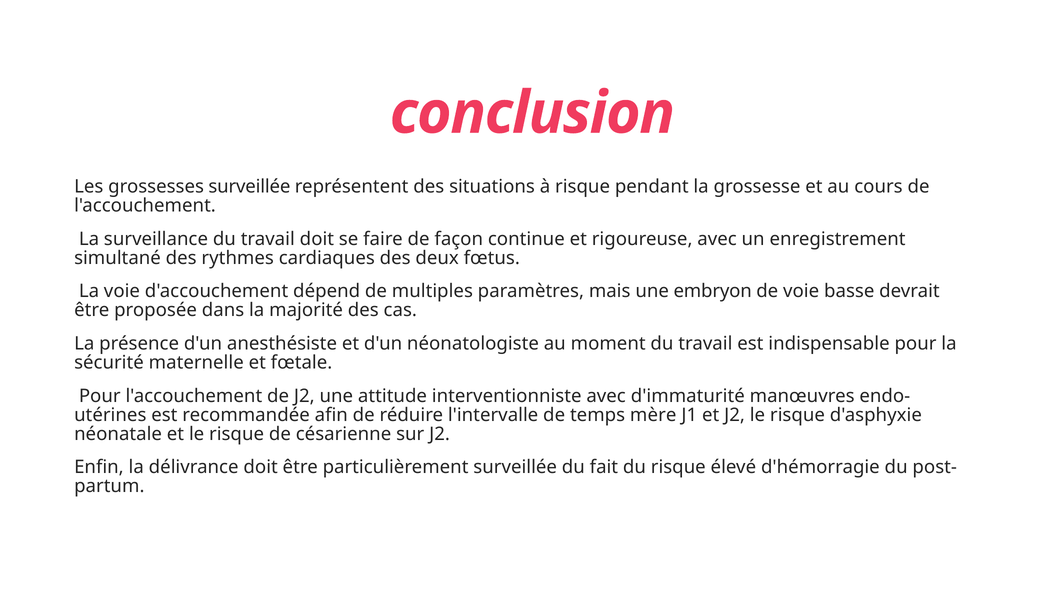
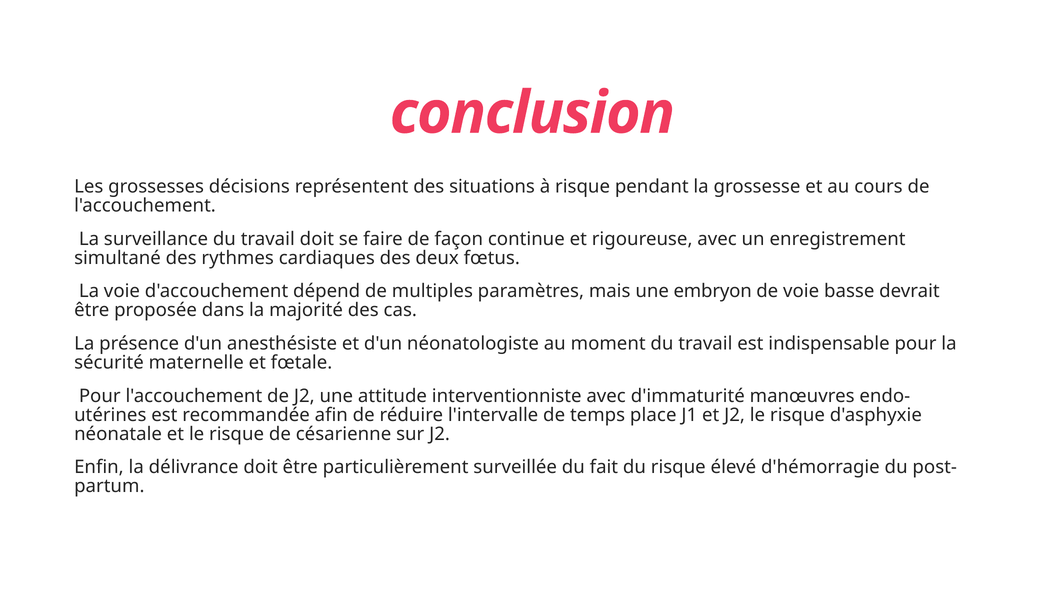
grossesses surveillée: surveillée -> décisions (249, 187)
mère: mère -> place (653, 415)
